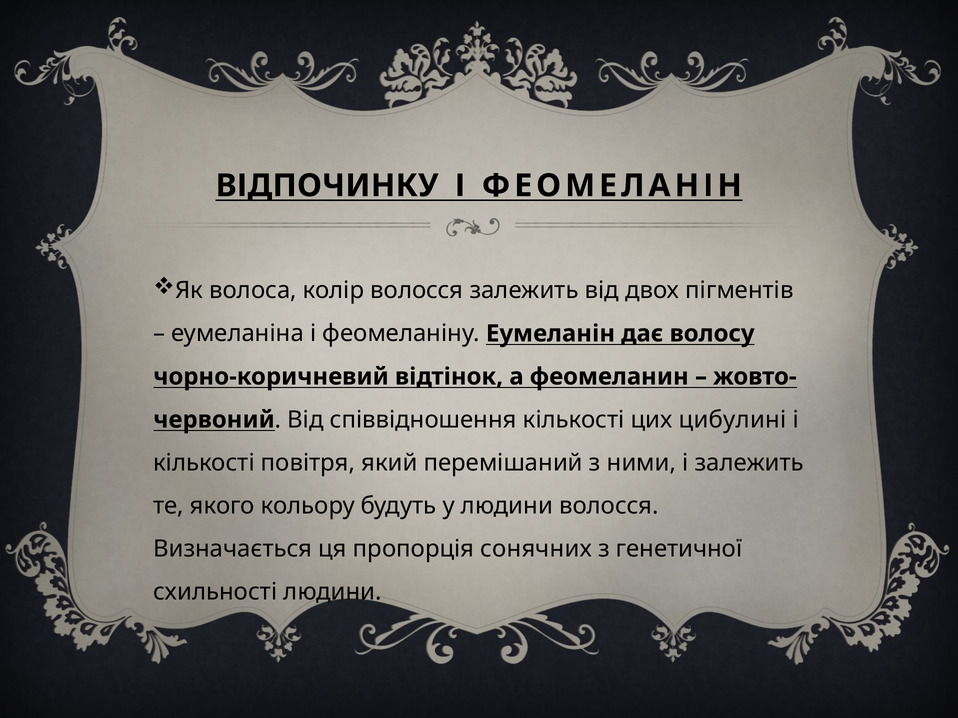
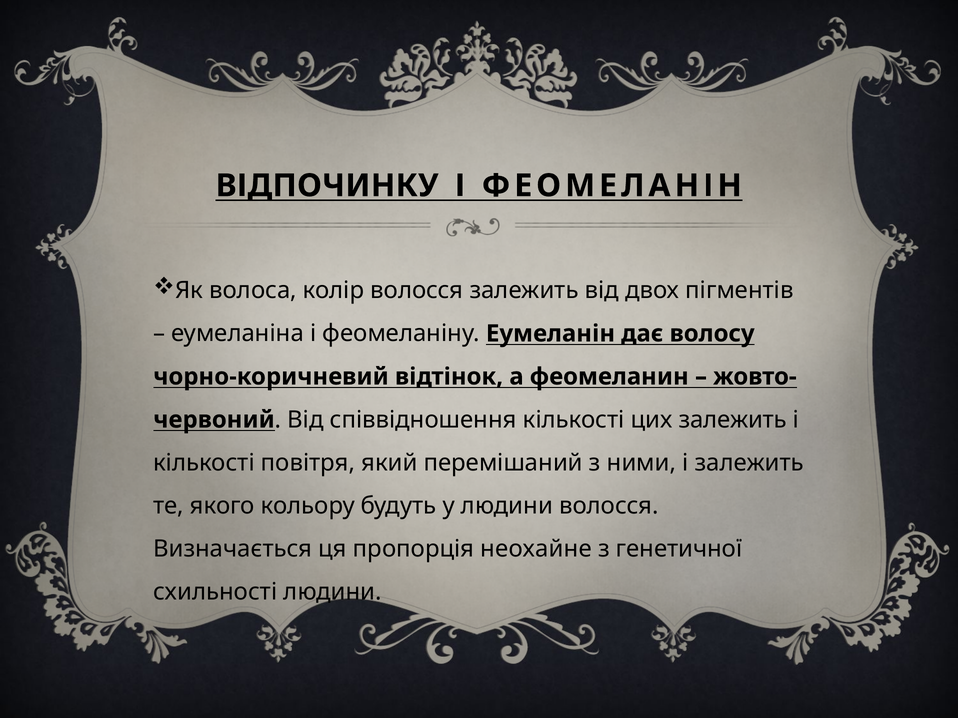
цих цибулині: цибулині -> залежить (733, 420)
сонячних: сонячних -> неохайне (536, 549)
